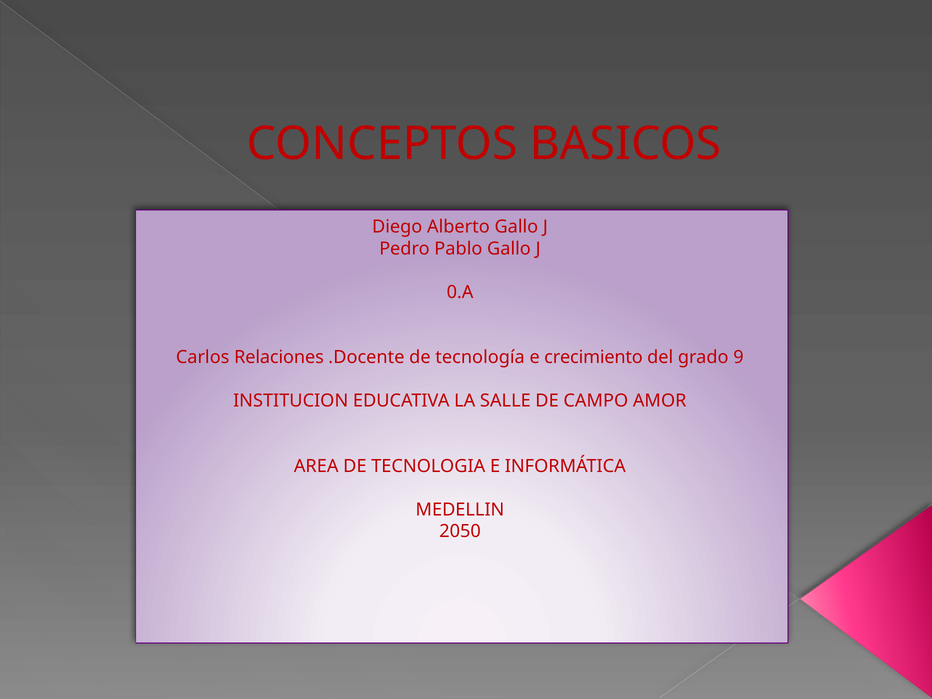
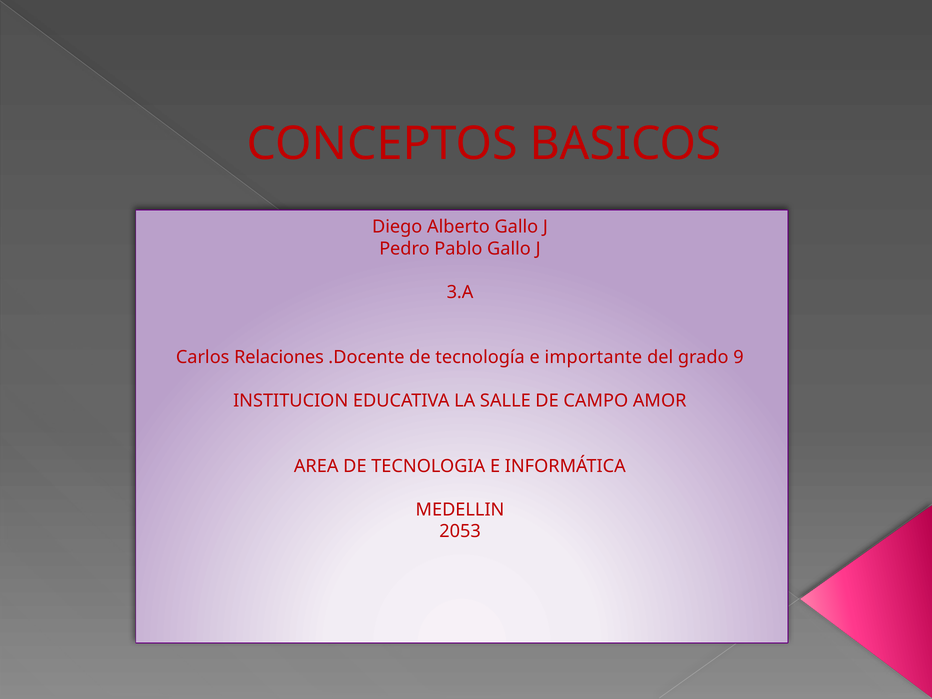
0.A: 0.A -> 3.A (460, 292)
crecimiento: crecimiento -> importante (593, 357)
2050: 2050 -> 2053 (460, 531)
